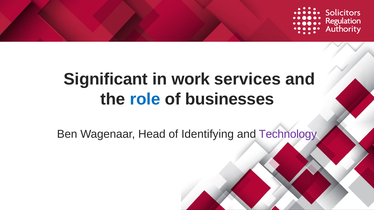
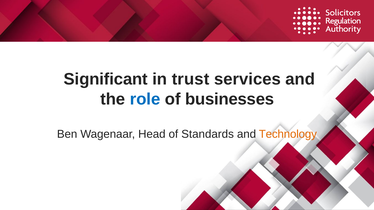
work: work -> trust (191, 79)
Identifying: Identifying -> Standards (208, 134)
Technology colour: purple -> orange (288, 134)
